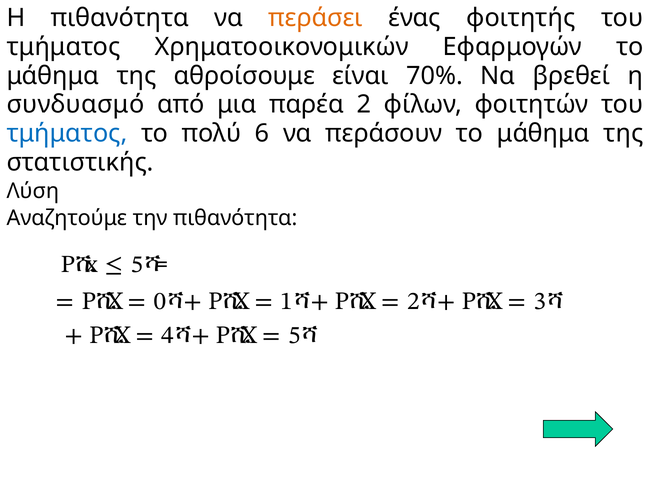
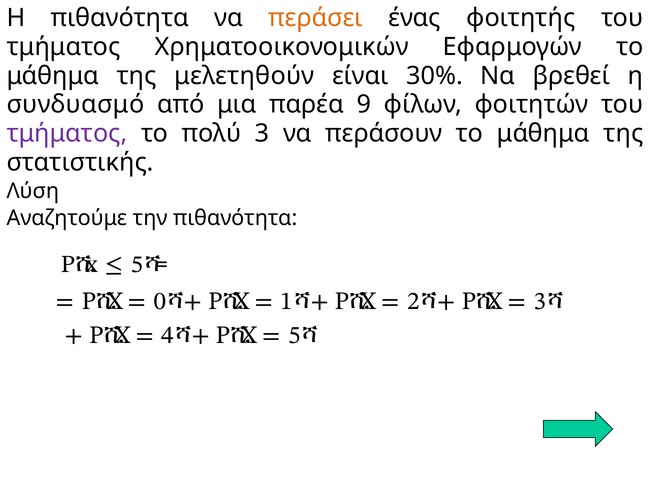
αθροίσουμε: αθροίσουμε -> μελετηθούν (244, 76)
70%: 70% -> 30% (434, 76)
παρέα 2: 2 -> 9 (364, 104)
τμήματος colour: blue -> purple (67, 133)
πολύ 6: 6 -> 3 (262, 133)
